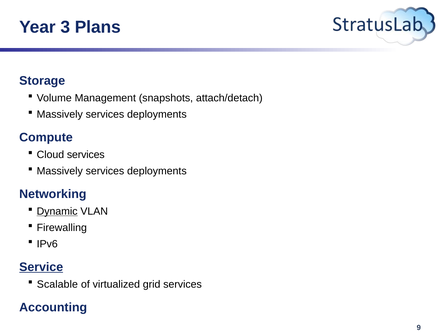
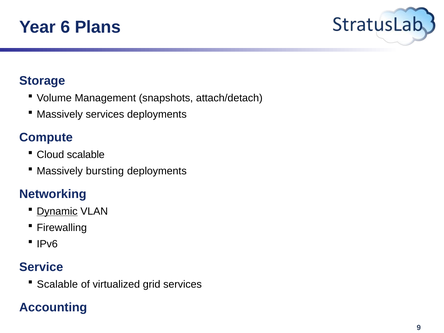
3: 3 -> 6 (65, 27)
Cloud services: services -> scalable (86, 155)
services: services -> bursting (105, 171)
Service underline: present -> none (41, 267)
